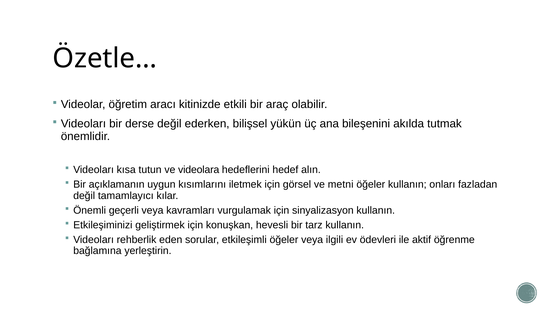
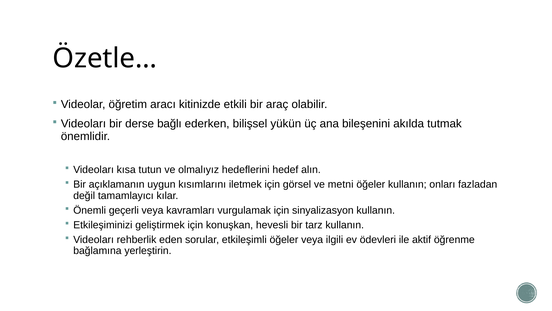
derse değil: değil -> bağlı (169, 124)
videolara: videolara -> olmalıyız (199, 169)
